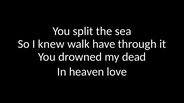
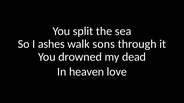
knew: knew -> ashes (51, 44)
have: have -> sons (104, 44)
